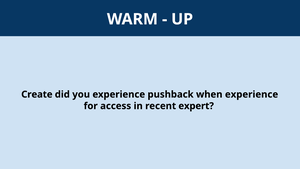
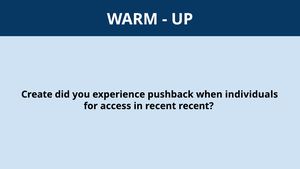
when experience: experience -> individuals (252, 94)
recent expert: expert -> recent (196, 106)
